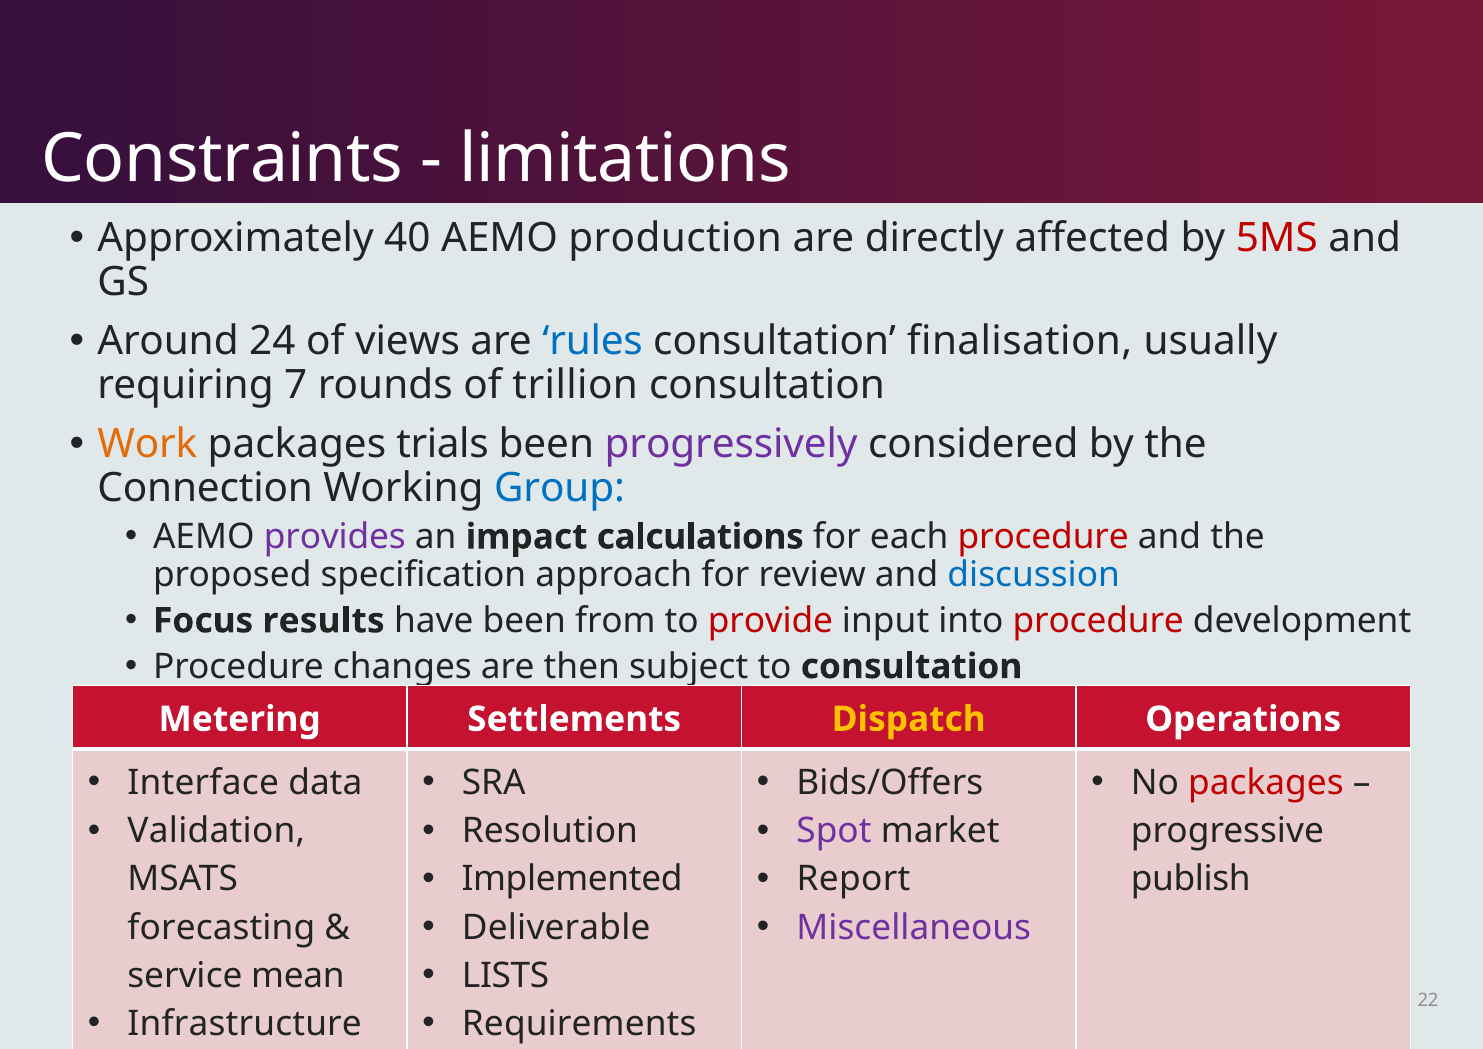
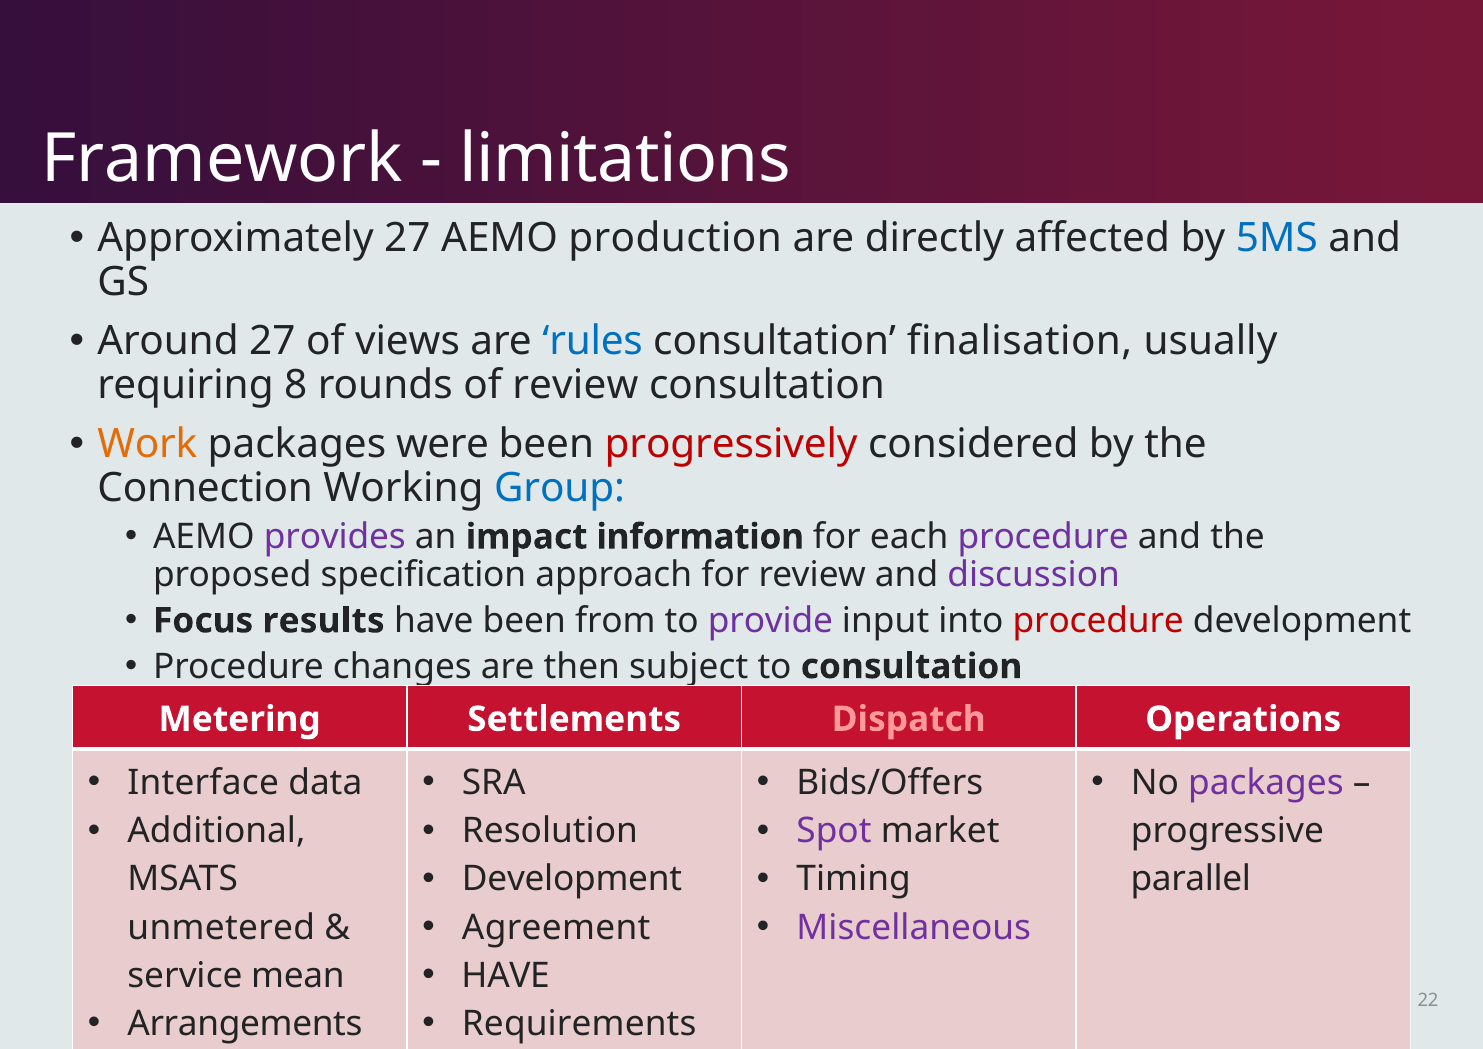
Constraints: Constraints -> Framework (222, 159)
Approximately 40: 40 -> 27 (407, 238)
5MS colour: red -> blue (1277, 238)
Around 24: 24 -> 27 (272, 341)
7: 7 -> 8 (296, 385)
of trillion: trillion -> review (575, 385)
trials: trials -> were (443, 444)
progressively colour: purple -> red (731, 444)
calculations: calculations -> information (700, 537)
procedure colour: red -> purple (1043, 537)
discussion colour: blue -> purple (1034, 575)
provide colour: red -> purple (770, 620)
Dispatch colour: yellow -> pink (909, 719)
packages colour: red -> purple (1266, 783)
Validation: Validation -> Additional (216, 831)
Implemented: Implemented -> Development (572, 879)
Report: Report -> Timing (854, 879)
publish: publish -> parallel (1191, 879)
Deliverable: Deliverable -> Agreement (556, 927)
forecasting: forecasting -> unmetered (221, 927)
LISTS: LISTS -> HAVE (506, 975)
Infrastructure: Infrastructure -> Arrangements (245, 1023)
